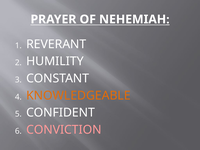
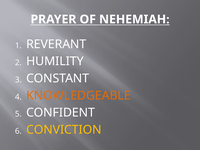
CONVICTION colour: pink -> yellow (64, 130)
